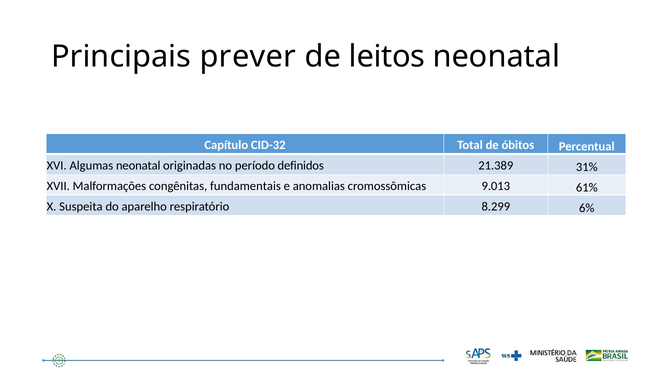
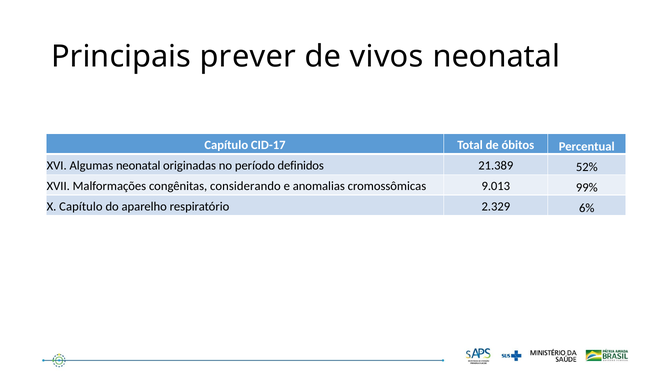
leitos: leitos -> vivos (387, 56)
CID-32: CID-32 -> CID-17 (268, 145)
31%: 31% -> 52% (587, 167)
fundamentais: fundamentais -> considerando (245, 186)
61%: 61% -> 99% (587, 187)
X Suspeita: Suspeita -> Capítulo (81, 206)
8.299: 8.299 -> 2.329 (496, 206)
